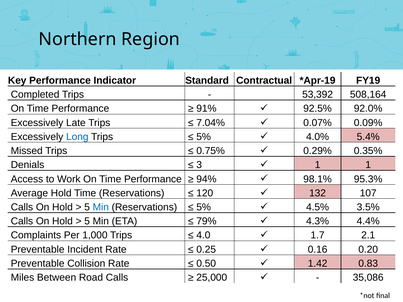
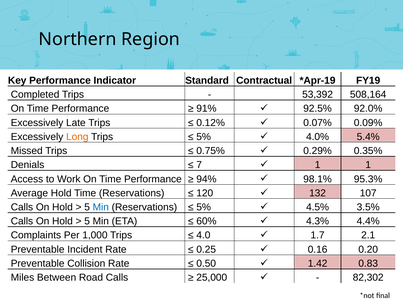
7.04%: 7.04% -> 0.12% (211, 123)
Long colour: blue -> orange (77, 137)
3: 3 -> 7 (199, 165)
79%: 79% -> 60% (206, 221)
35,086: 35,086 -> 82,302 (368, 278)
